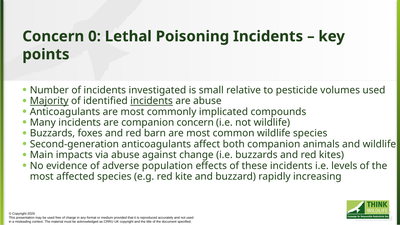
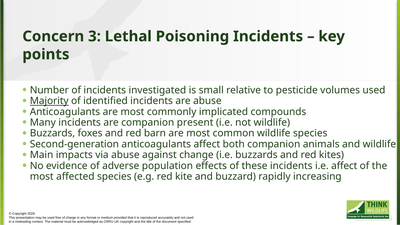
0: 0 -> 3 (94, 36)
incidents underline: present -> none (152, 101)
companion concern: concern -> present (195, 123)
i.e levels: levels -> affect (344, 166)
